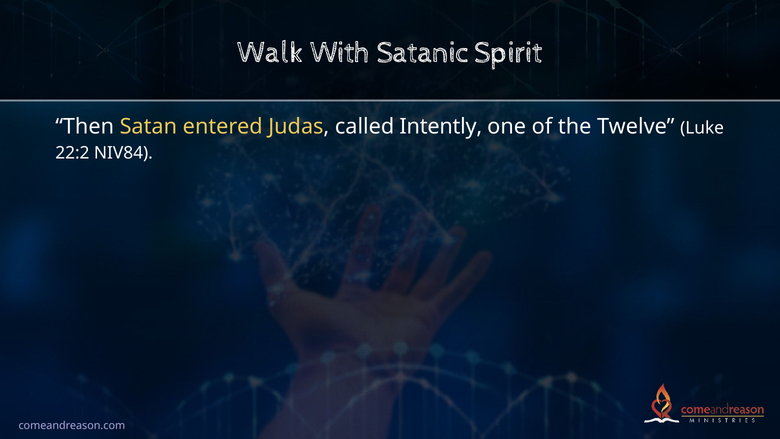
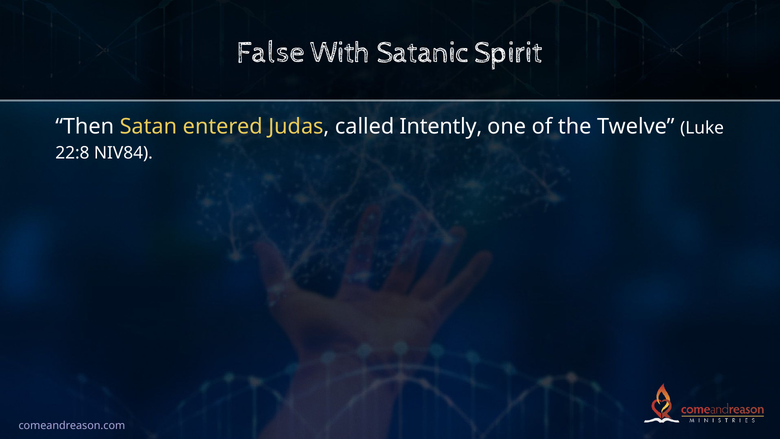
Walk: Walk -> False (271, 52)
22:2: 22:2 -> 22:8 (72, 153)
